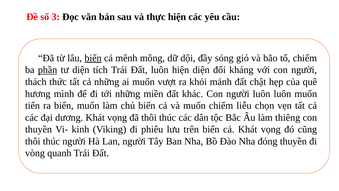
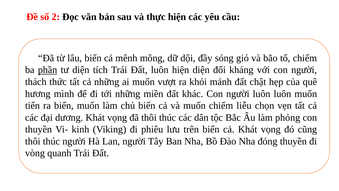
3: 3 -> 2 (56, 17)
biển underline: present -> none (93, 58)
thiêng: thiêng -> phỏng (288, 117)
